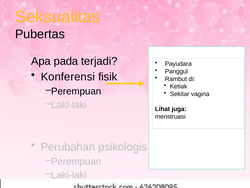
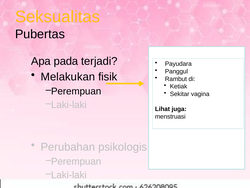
Konferensi: Konferensi -> Melakukan (68, 77)
